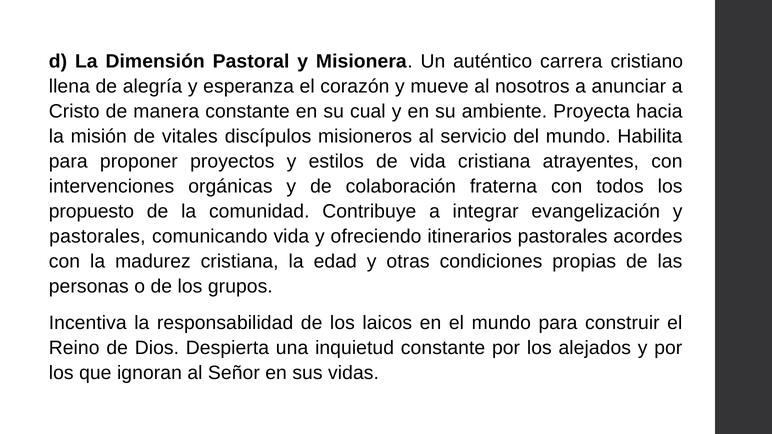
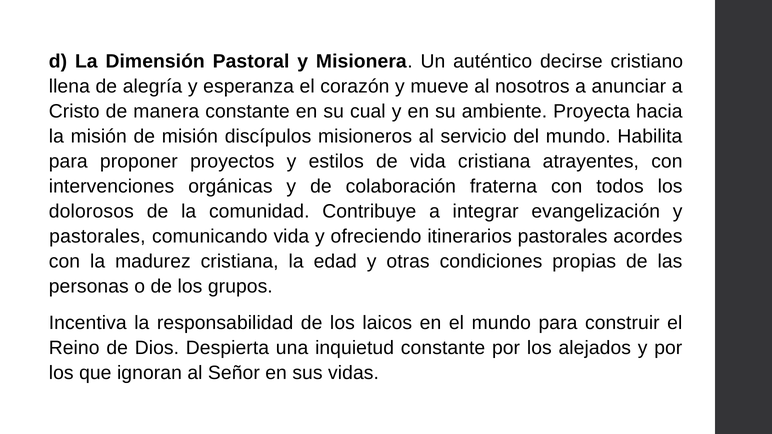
carrera: carrera -> decirse (571, 61)
de vitales: vitales -> misión (190, 137)
propuesto: propuesto -> dolorosos (91, 212)
